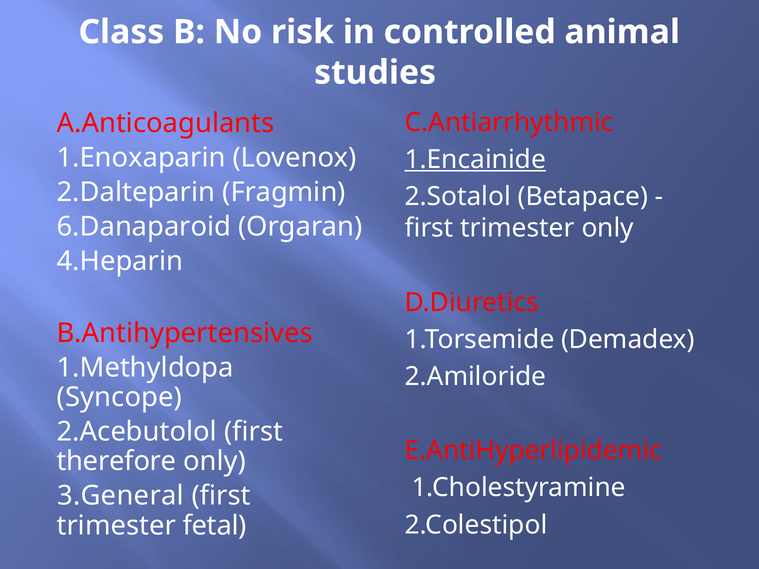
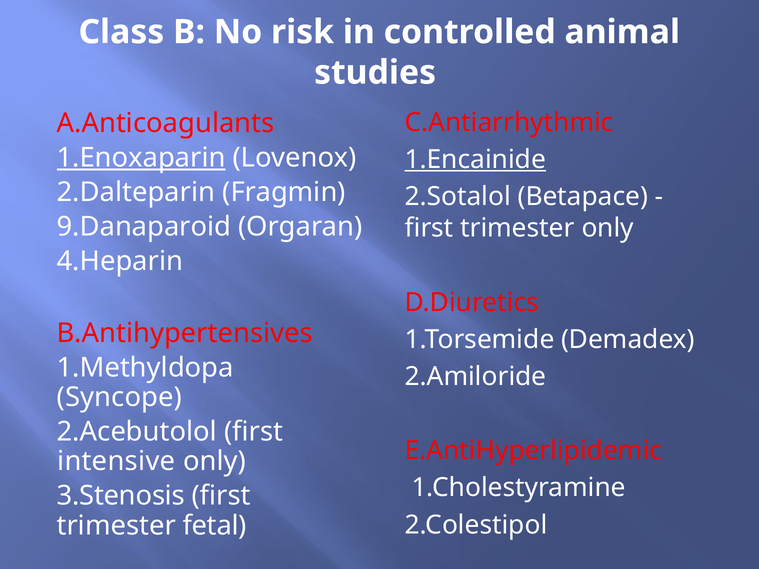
1.Enoxaparin underline: none -> present (141, 158)
6.Danaparoid: 6.Danaparoid -> 9.Danaparoid (144, 227)
therefore: therefore -> intensive (116, 462)
3.General: 3.General -> 3.Stenosis (121, 496)
